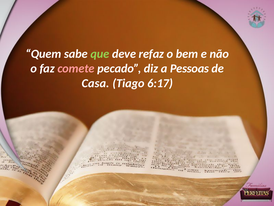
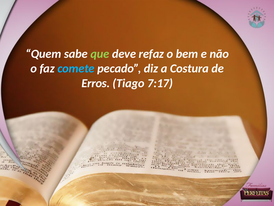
comete colour: pink -> light blue (76, 68)
Pessoas: Pessoas -> Costura (189, 68)
Casa: Casa -> Erros (96, 83)
6:17: 6:17 -> 7:17 (160, 83)
